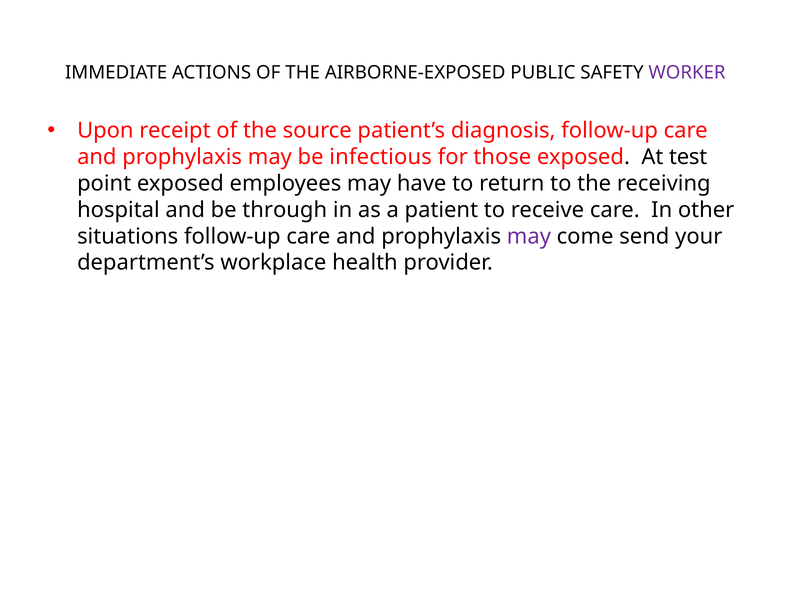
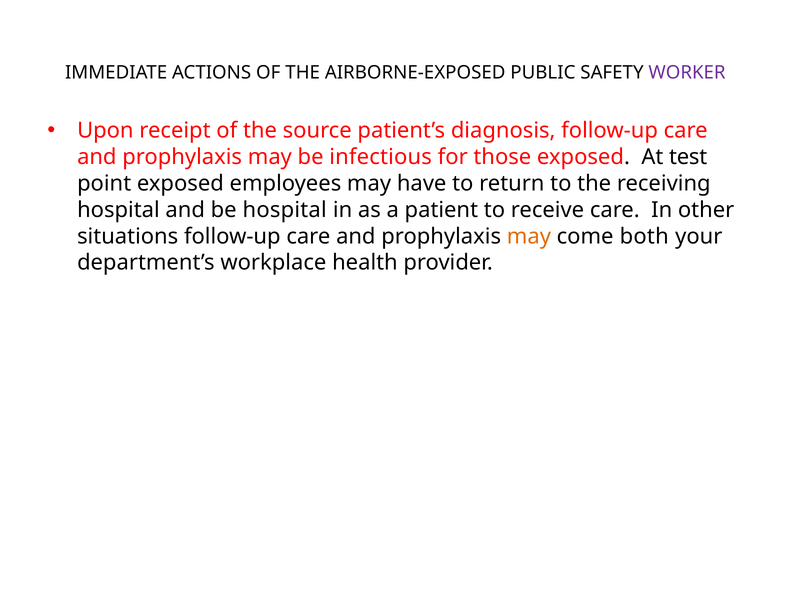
be through: through -> hospital (285, 210)
may colour: purple -> orange (529, 236)
send: send -> both (644, 236)
